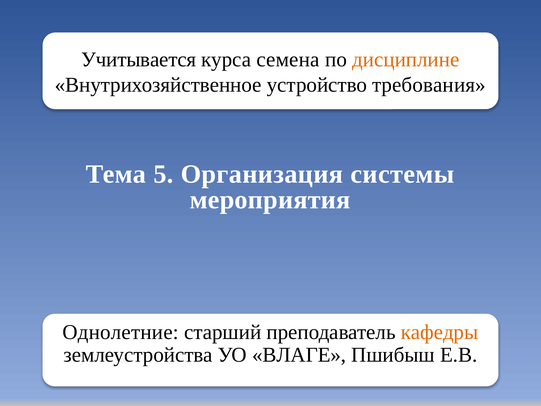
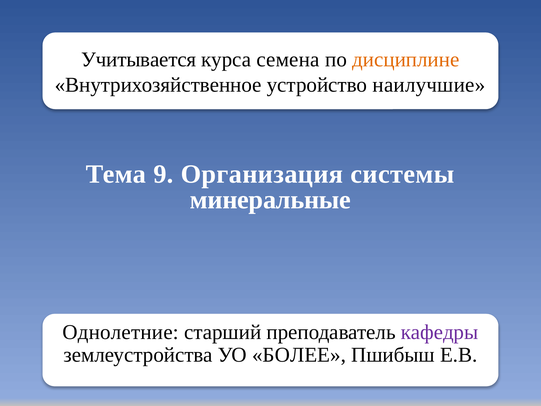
требования: требования -> наилучшие (429, 85)
5: 5 -> 9 (163, 174)
мероприятия: мероприятия -> минеральные (270, 200)
кафедры colour: orange -> purple (440, 332)
ВЛАГЕ: ВЛАГЕ -> БОЛЕЕ (299, 355)
